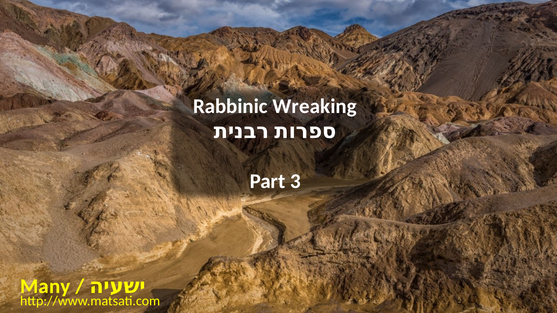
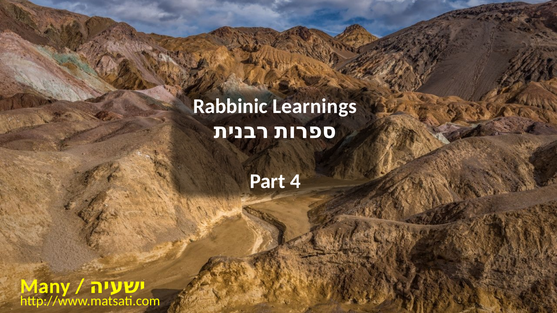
Wreaking: Wreaking -> Learnings (315, 106)
3: 3 -> 4 (295, 182)
